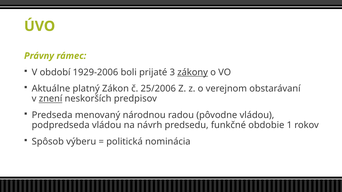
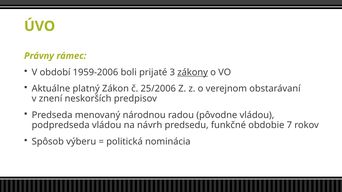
1929-2006: 1929-2006 -> 1959-2006 (96, 72)
znení underline: present -> none (51, 99)
1: 1 -> 7 (289, 125)
